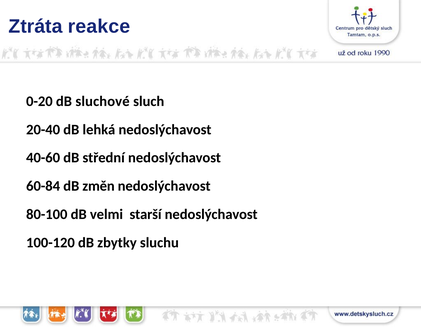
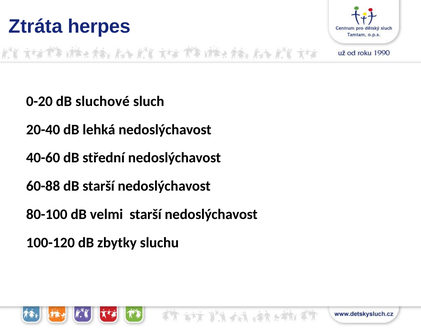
reakce: reakce -> herpes (99, 26)
60-84: 60-84 -> 60-88 (43, 186)
dB změn: změn -> starší (99, 186)
